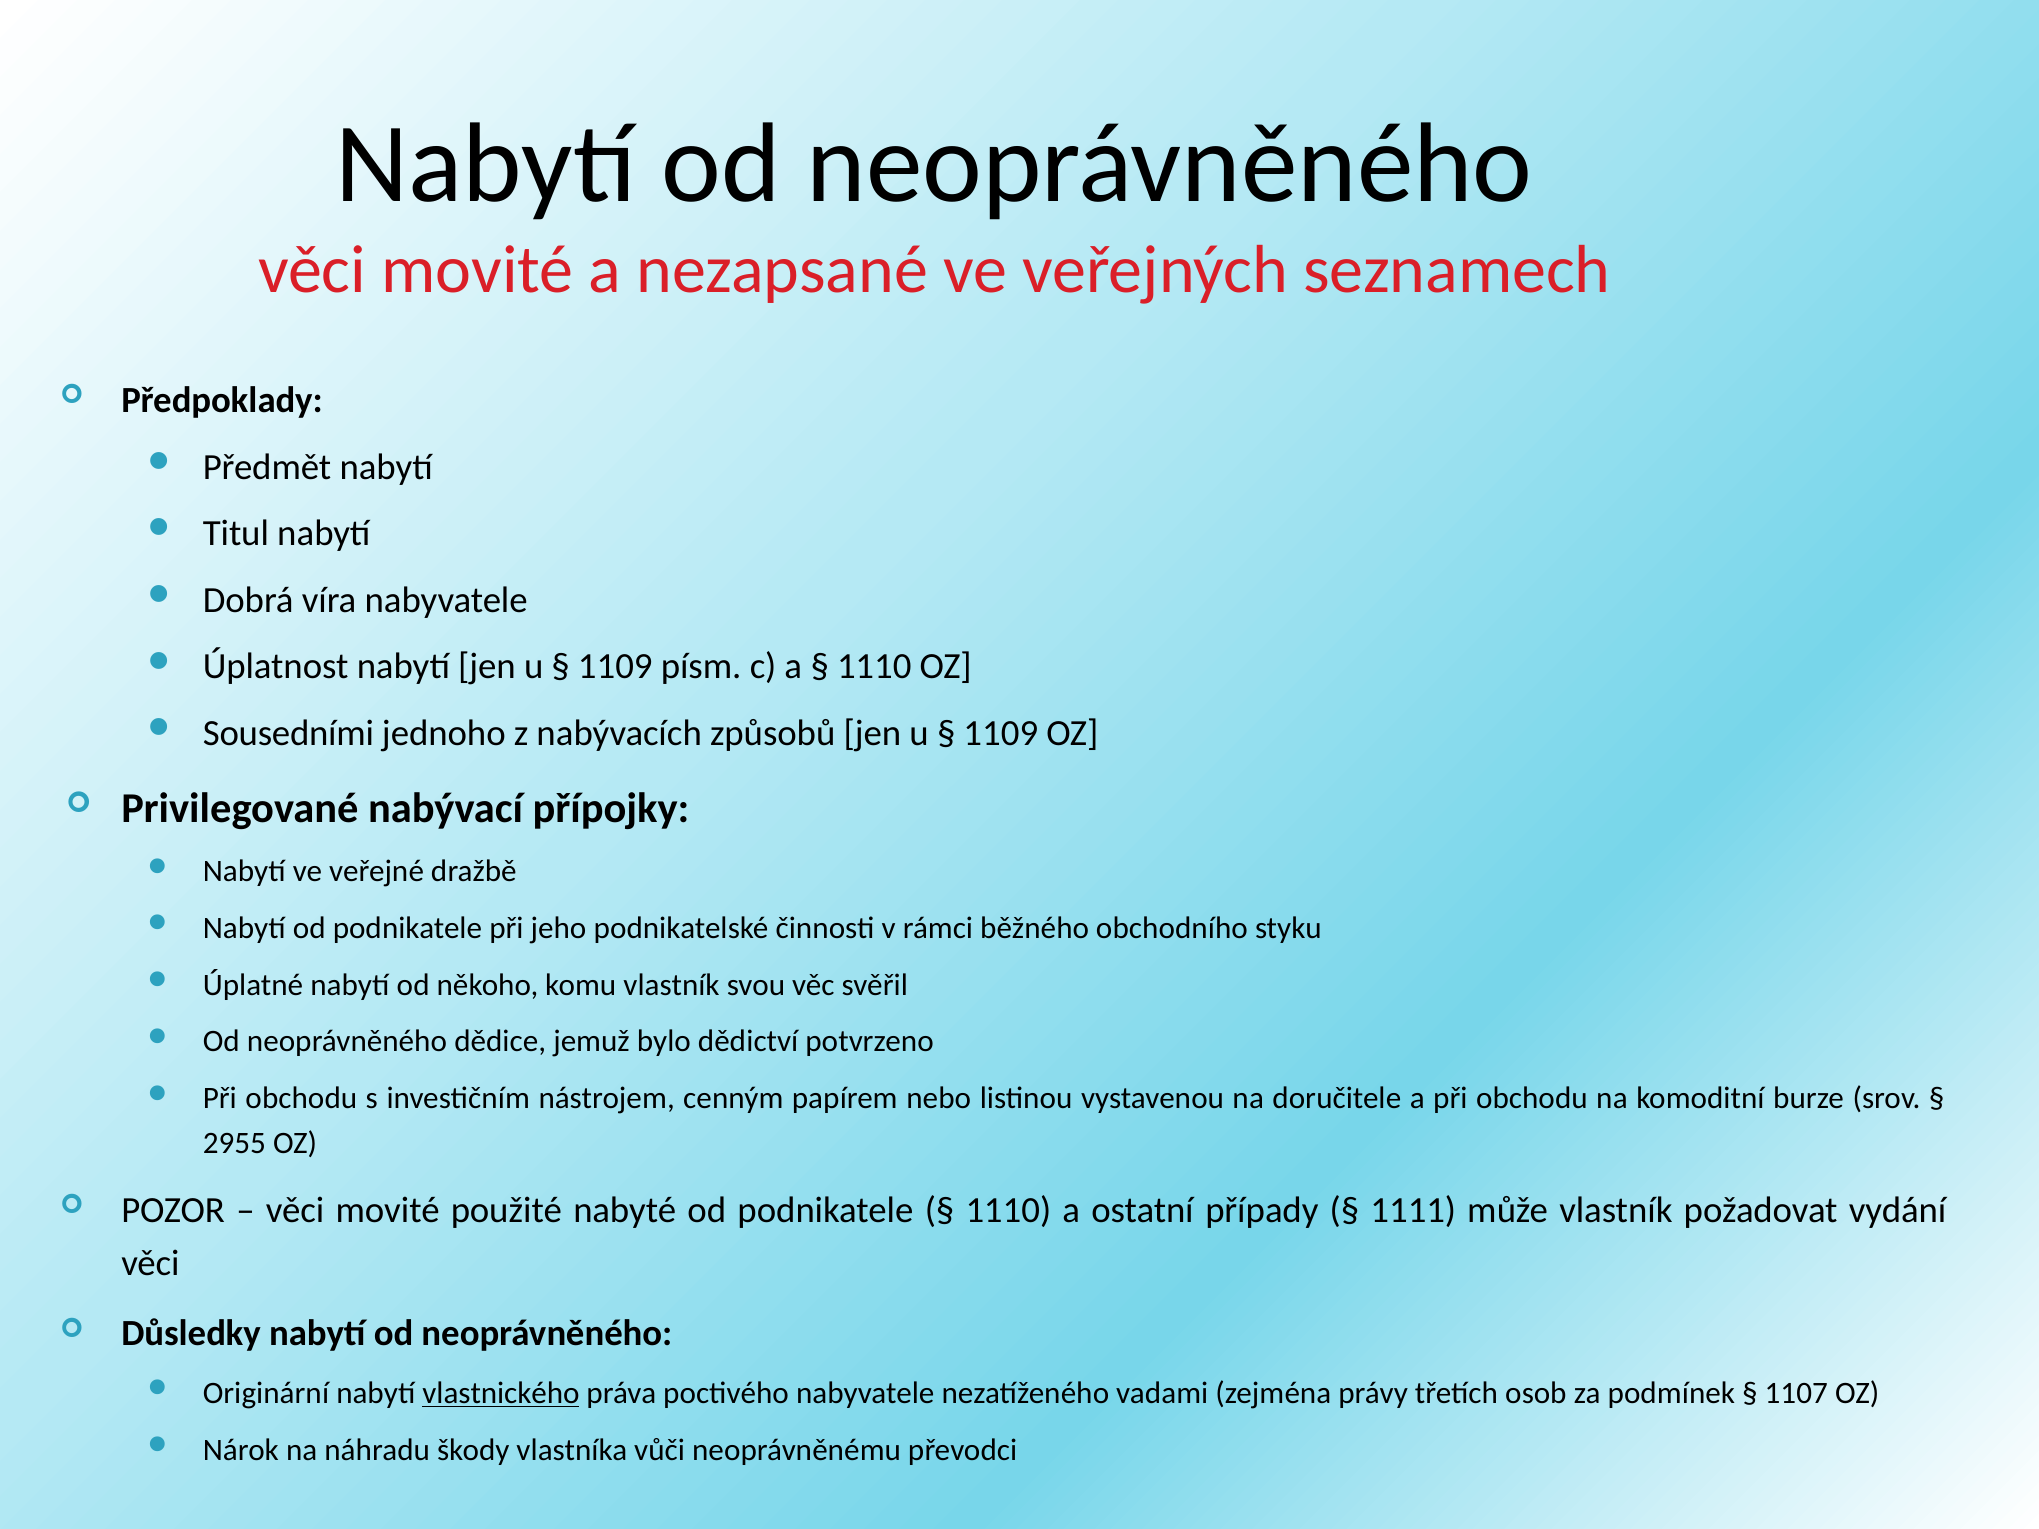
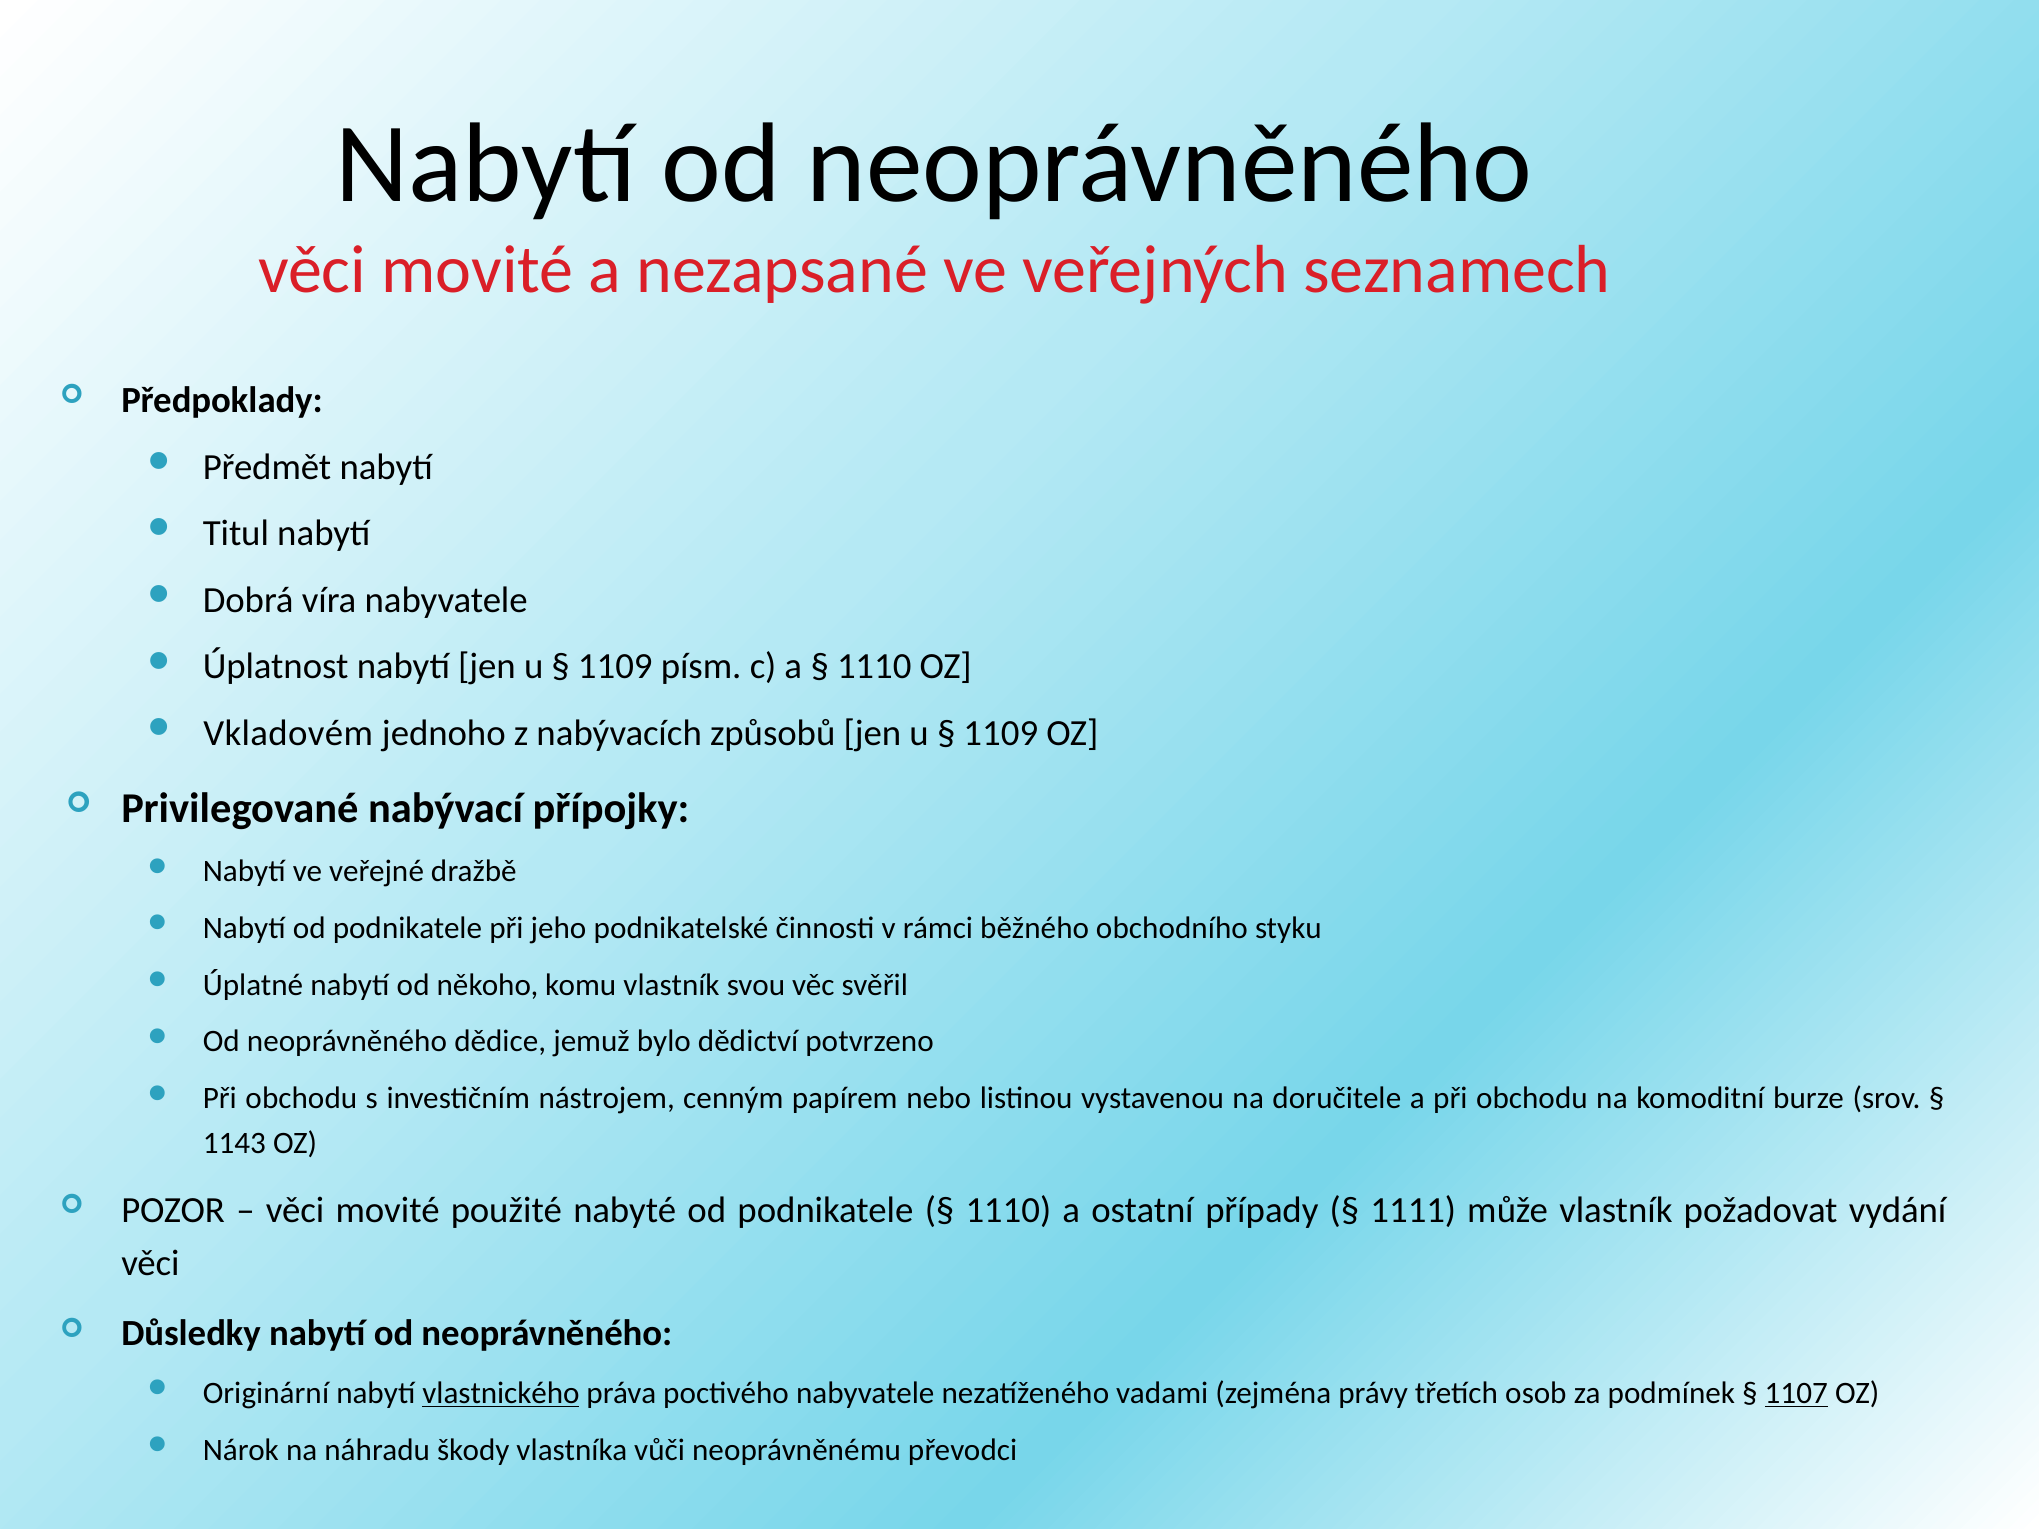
Sousedními: Sousedními -> Vkladovém (288, 734)
2955: 2955 -> 1143 (234, 1143)
1107 underline: none -> present (1796, 1393)
